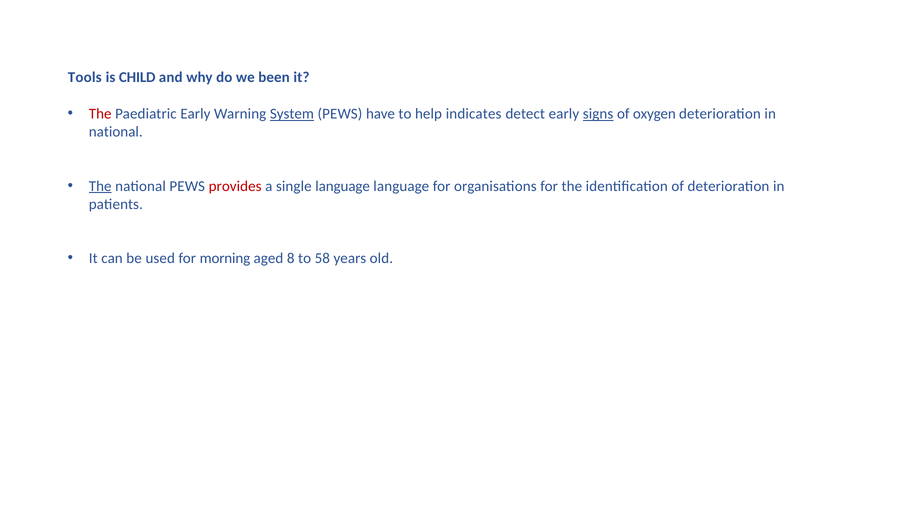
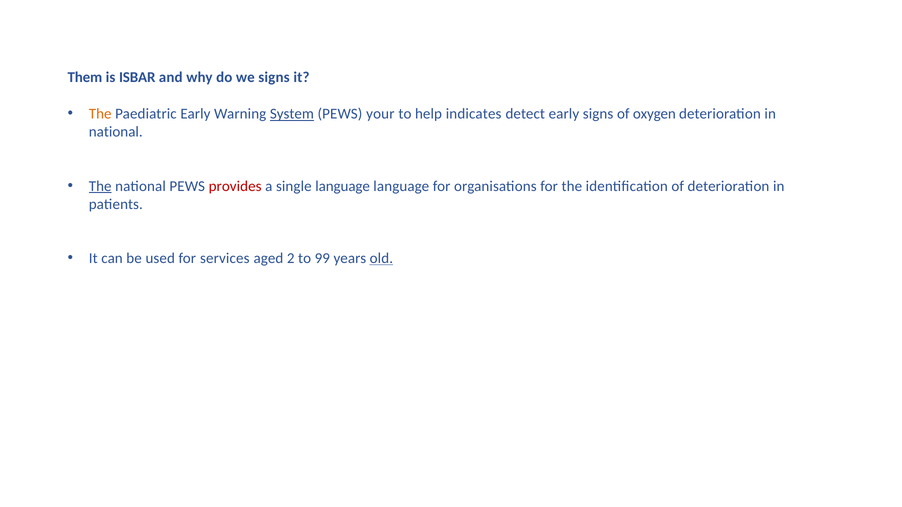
Tools: Tools -> Them (85, 78)
CHILD: CHILD -> ISBAR (137, 78)
we been: been -> signs (274, 78)
The colour: red -> orange (100, 114)
have: have -> your (380, 114)
signs underline: present -> none (598, 114)
morning: morning -> services (225, 259)
8: 8 -> 2 (291, 259)
58: 58 -> 99 (322, 259)
old underline: none -> present (381, 259)
